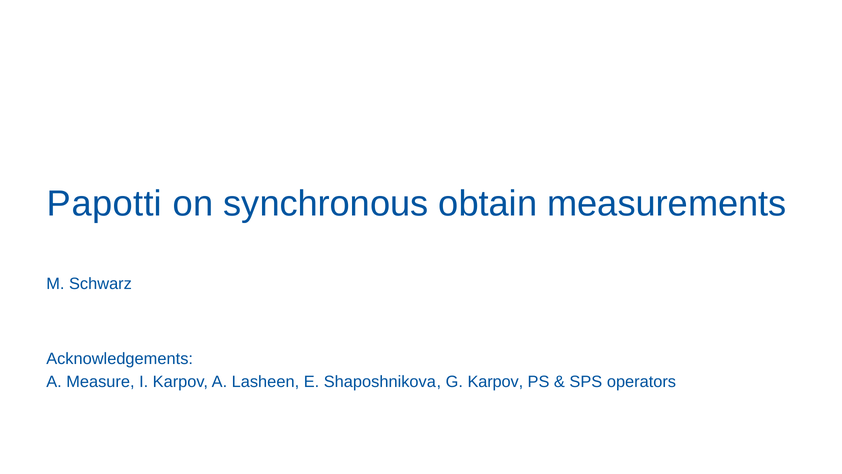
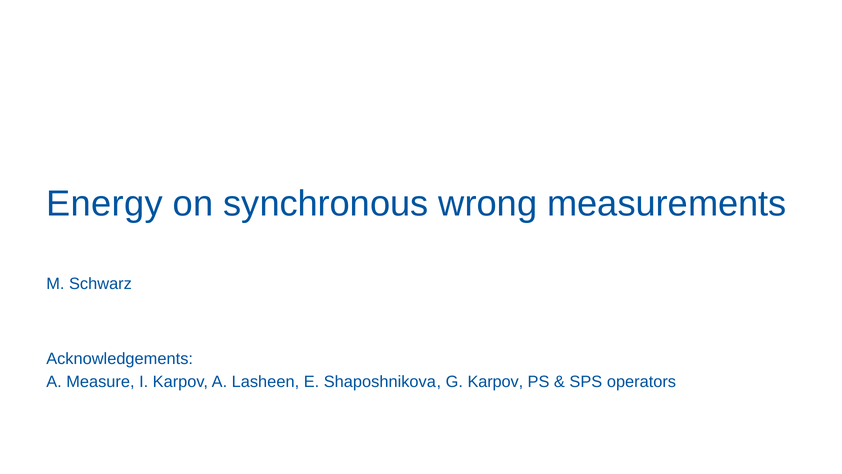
Papotti: Papotti -> Energy (105, 204)
obtain: obtain -> wrong (488, 204)
